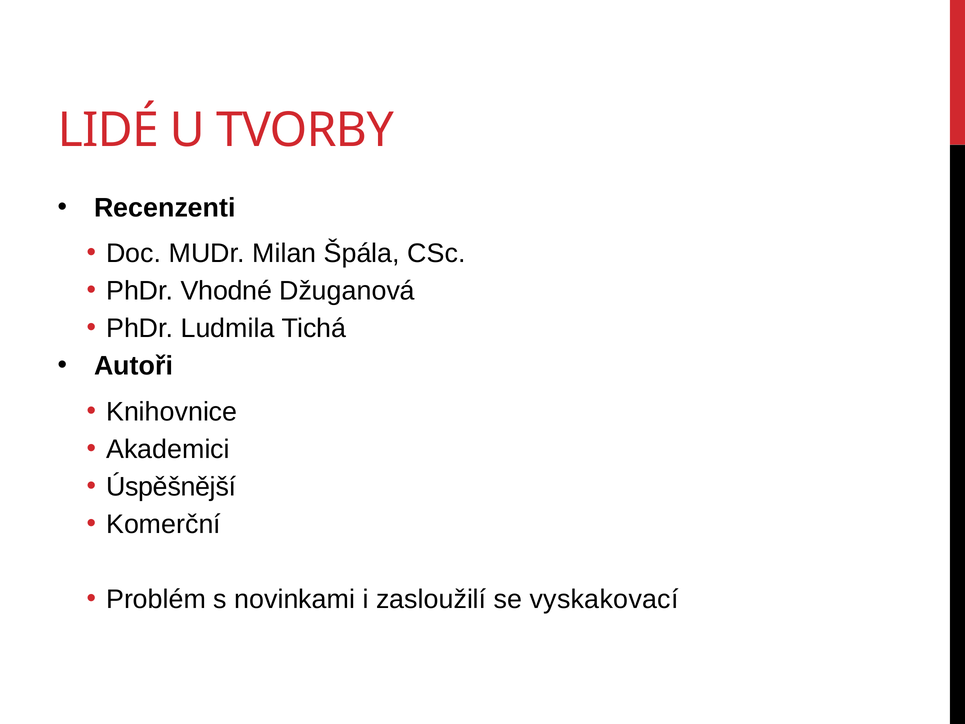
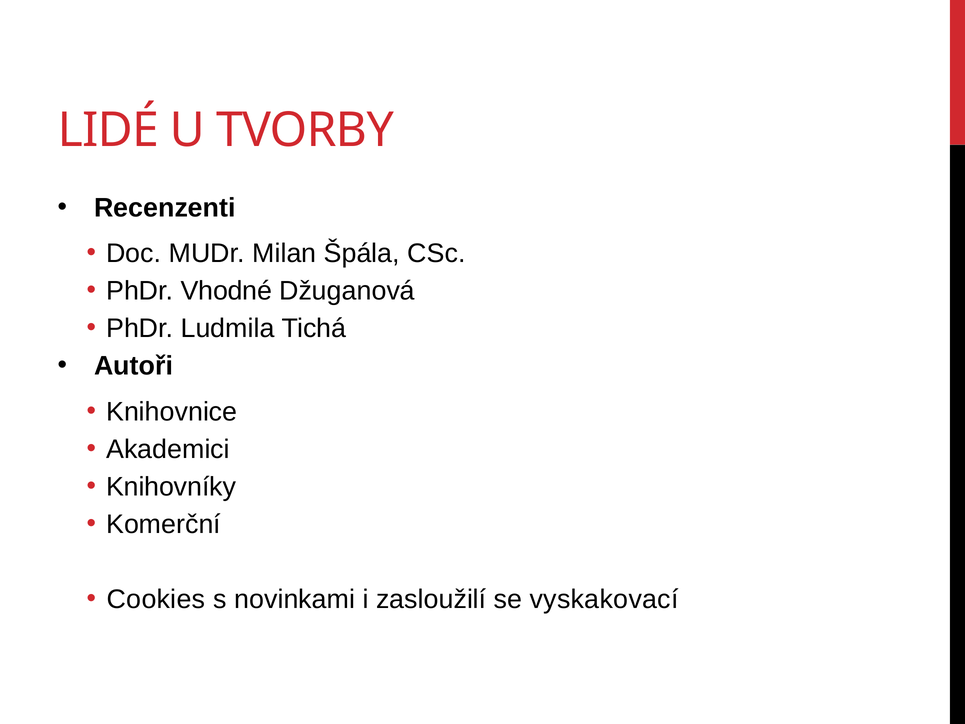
Úspěšnější: Úspěšnější -> Knihovníky (171, 487)
Problém: Problém -> Cookies (156, 599)
